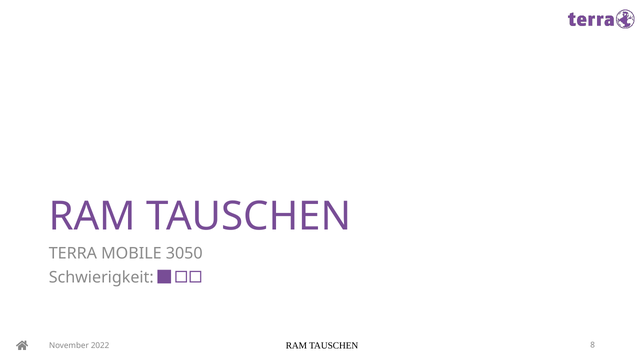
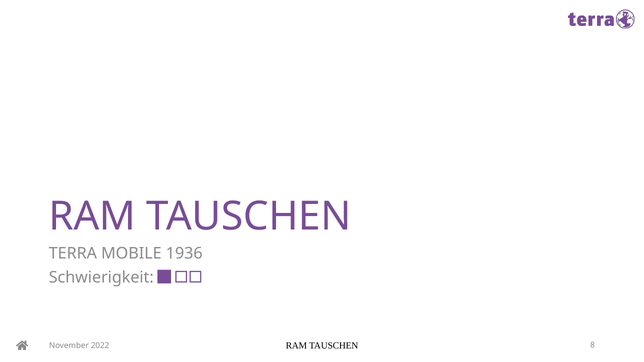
3050: 3050 -> 1936 (184, 253)
